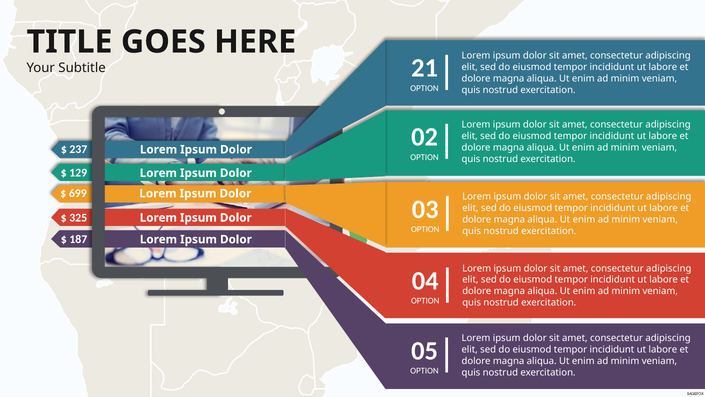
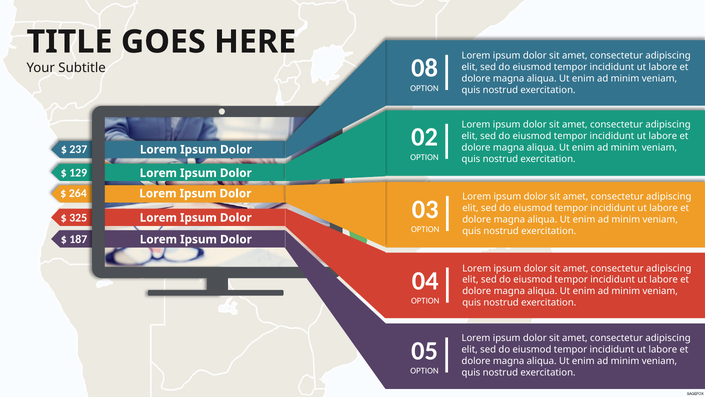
21: 21 -> 08 (425, 68)
699: 699 -> 264 (78, 193)
